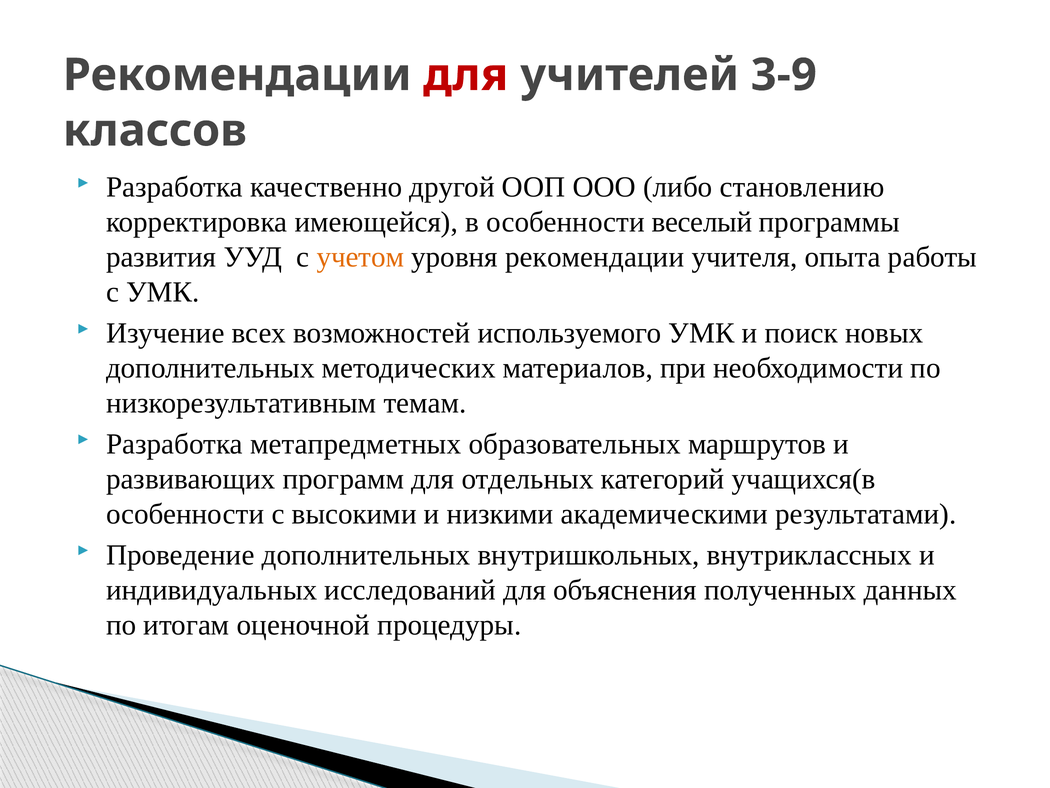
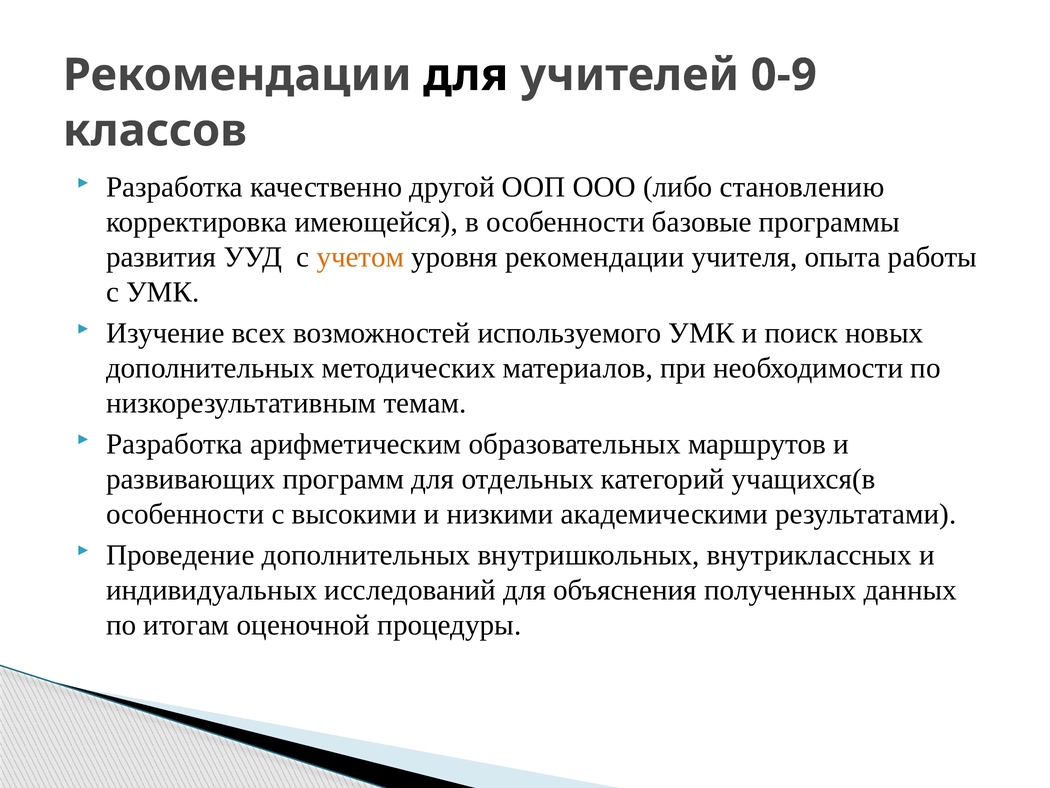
для colour: red -> black (466, 75)
3-9: 3-9 -> 0-9 (784, 75)
веселый: веселый -> базовые (702, 222)
метапредметных: метапредметных -> арифметическим (356, 444)
